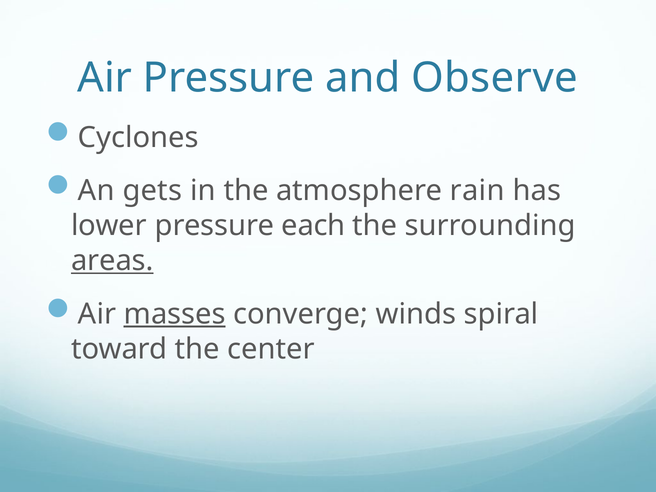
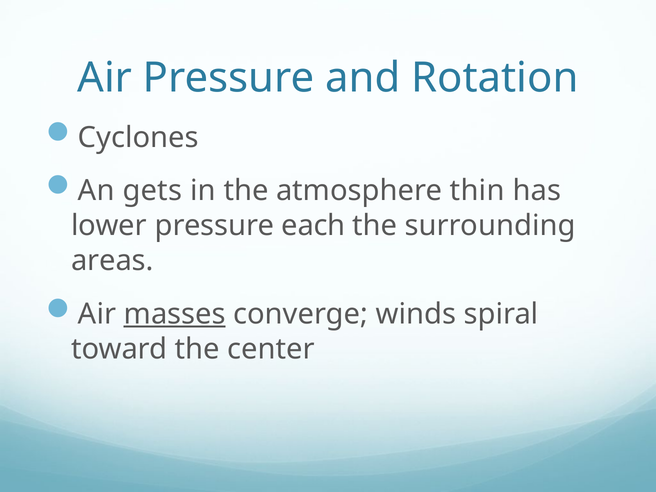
Observe: Observe -> Rotation (495, 78)
rain: rain -> thin (477, 191)
areas underline: present -> none (112, 261)
